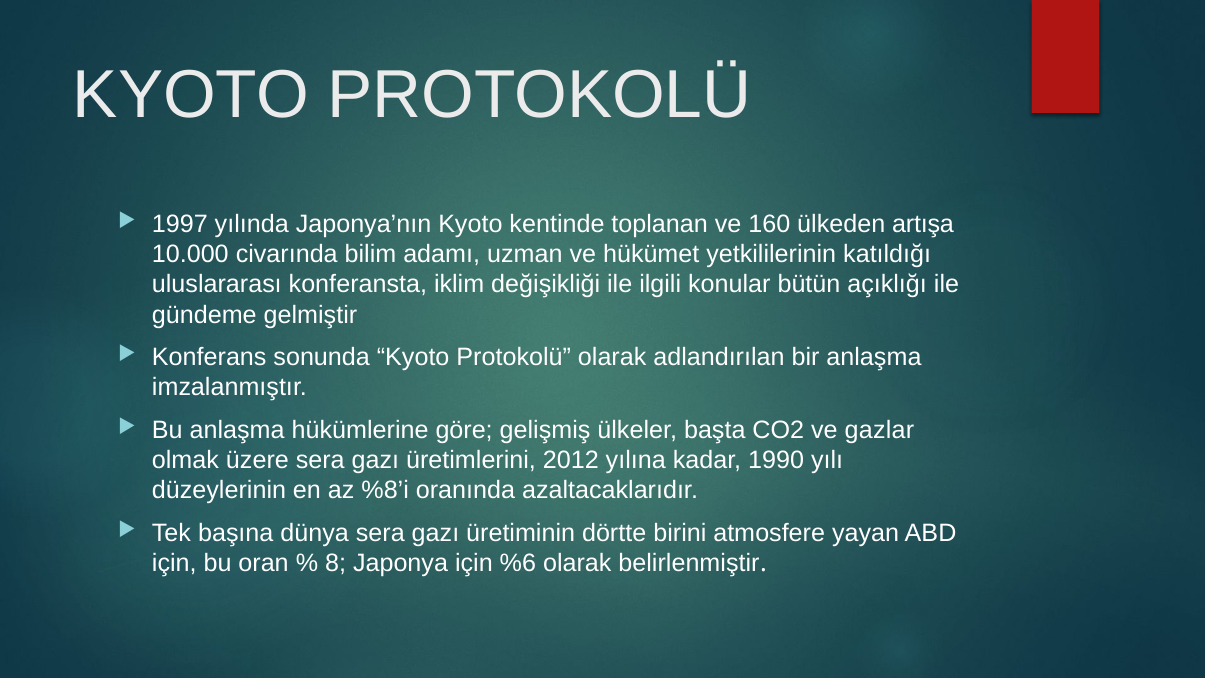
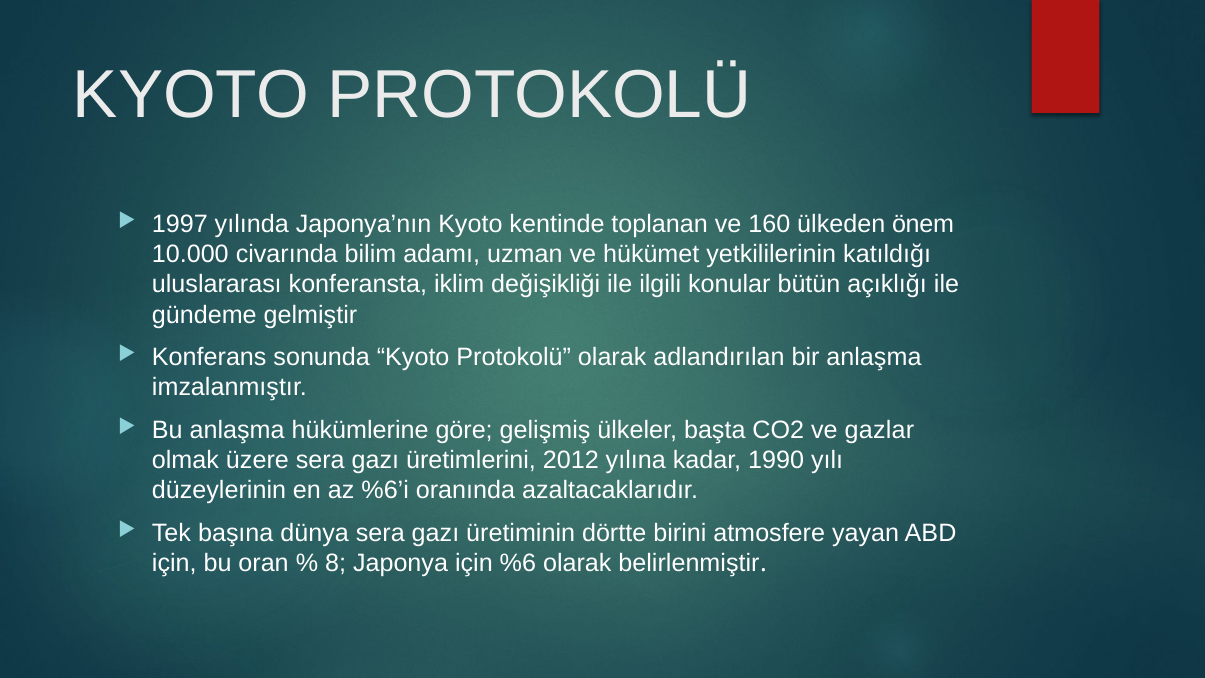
artışa: artışa -> önem (923, 224)
%8’i: %8’i -> %6’i (385, 490)
